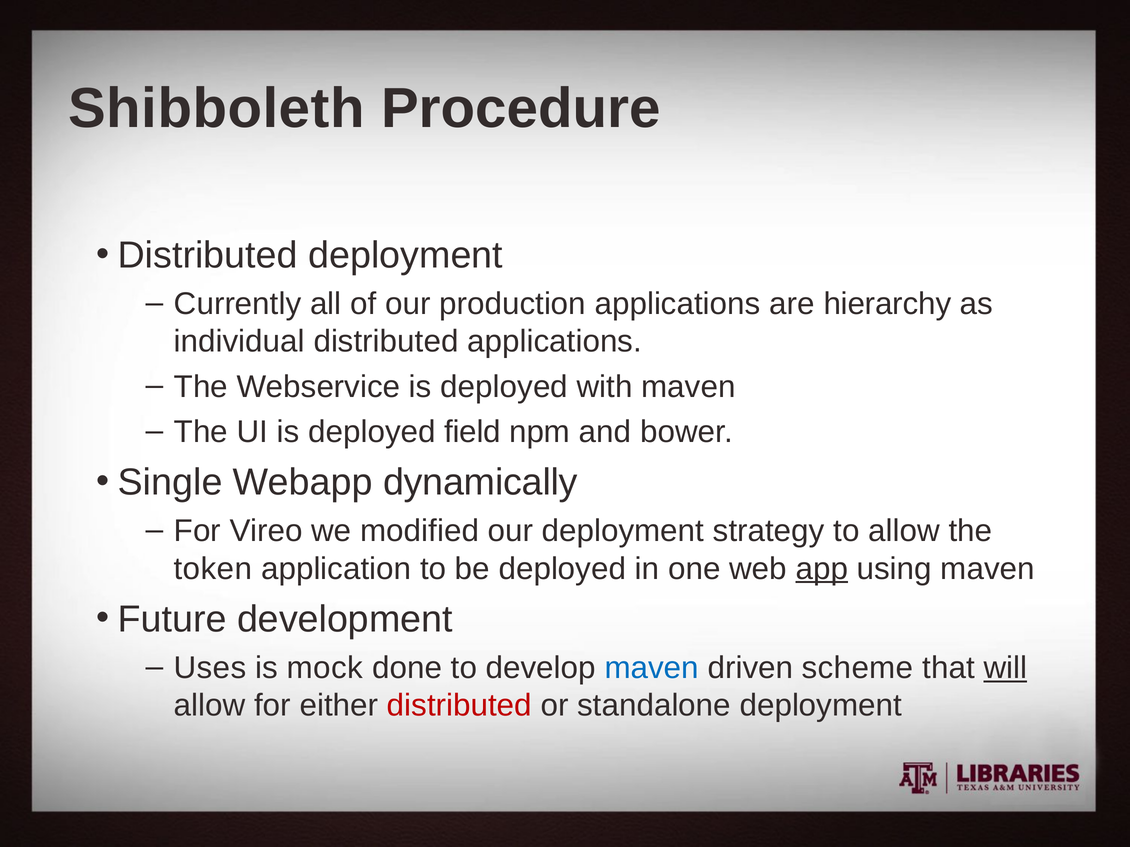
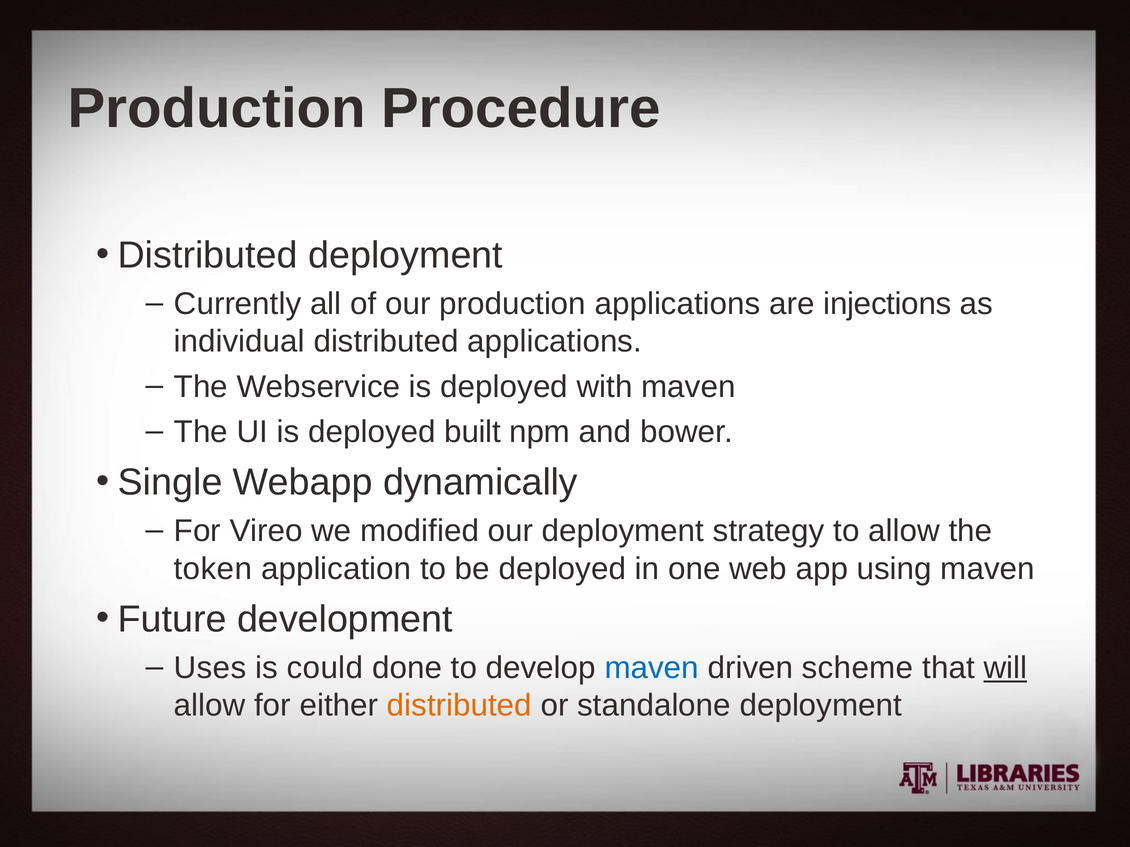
Shibboleth: Shibboleth -> Production (217, 109)
hierarchy: hierarchy -> injections (887, 304)
field: field -> built (473, 432)
app underline: present -> none (822, 569)
mock: mock -> could (325, 668)
distributed colour: red -> orange (459, 706)
